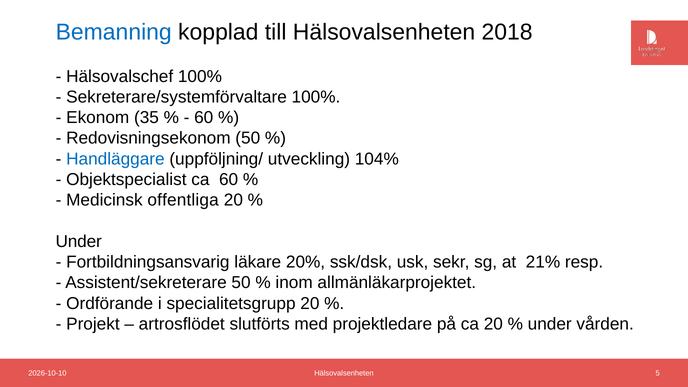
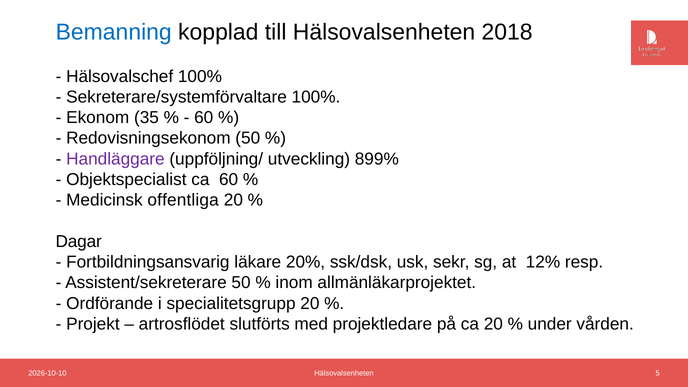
Handläggare colour: blue -> purple (115, 159)
104%: 104% -> 899% (377, 159)
Under: Under -> Dagar (79, 241)
21%: 21% -> 12% (543, 262)
